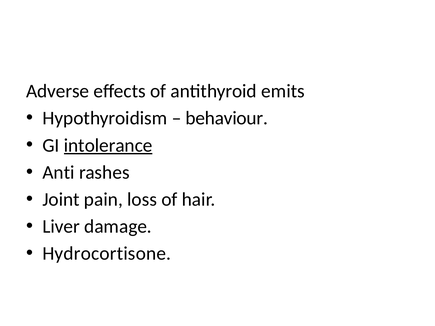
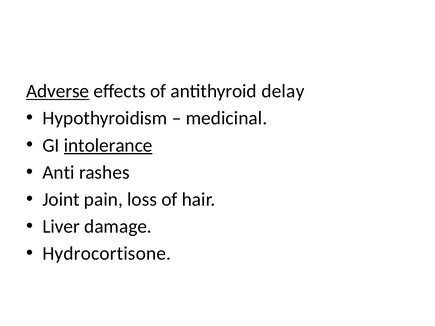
Adverse underline: none -> present (58, 91)
emits: emits -> delay (283, 91)
behaviour: behaviour -> medicinal (227, 118)
